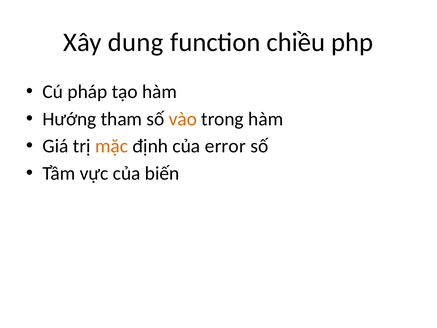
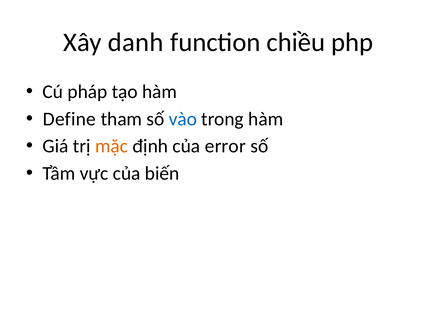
dung: dung -> danh (136, 42)
Hướng: Hướng -> Define (69, 119)
vào colour: orange -> blue (183, 119)
